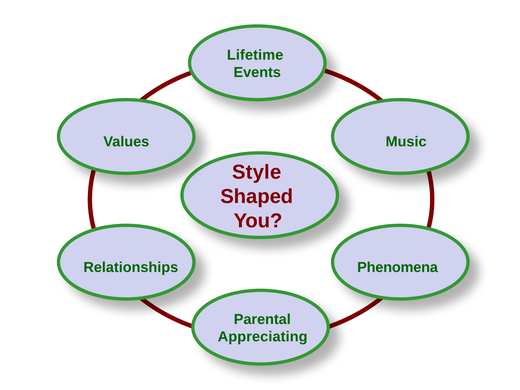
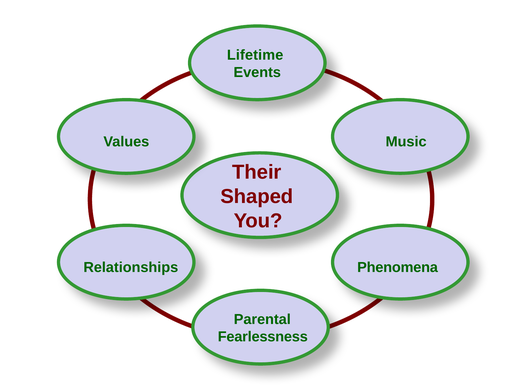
Style: Style -> Their (257, 172)
Appreciating: Appreciating -> Fearlessness (263, 337)
